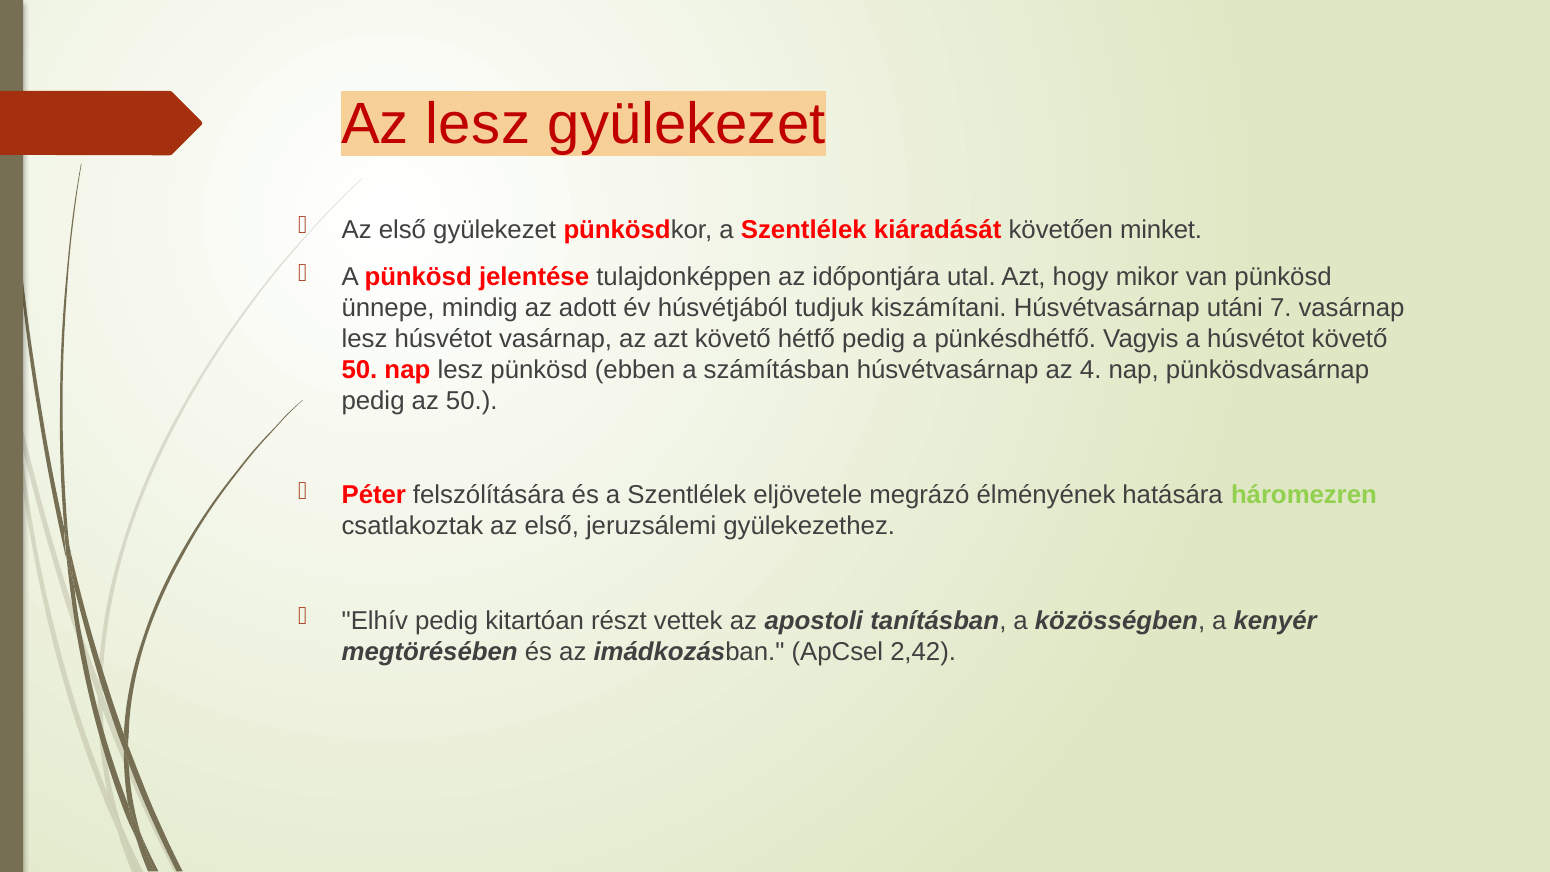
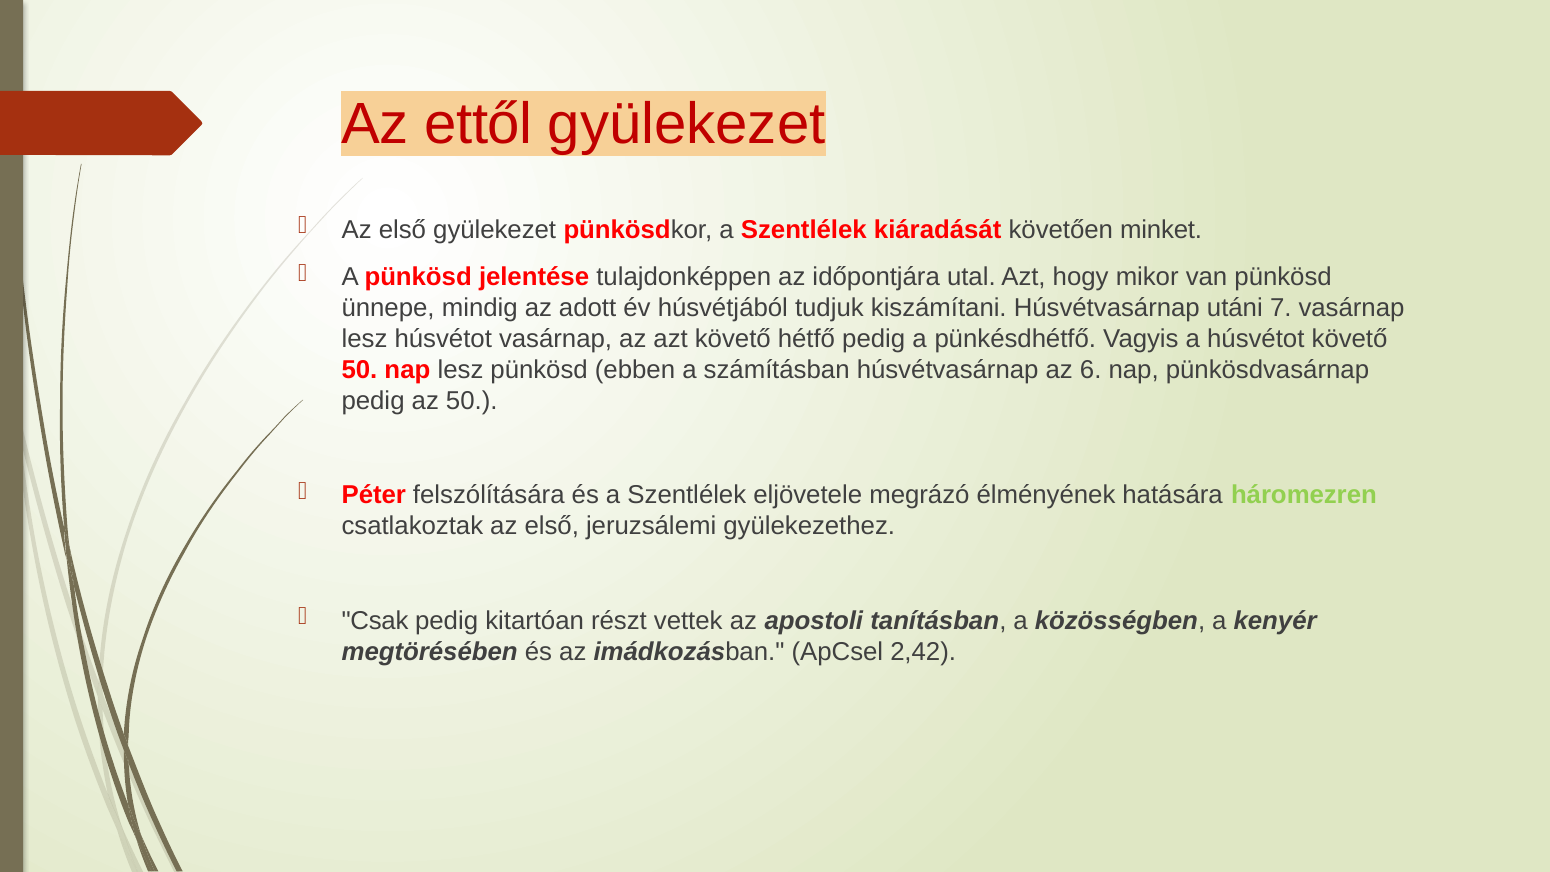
Az lesz: lesz -> ettől (479, 124)
4: 4 -> 6 (1091, 370)
Elhív: Elhív -> Csak (375, 620)
